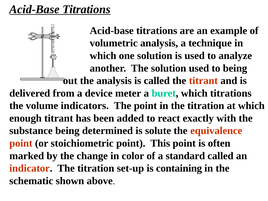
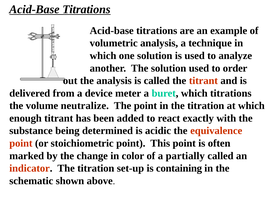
to being: being -> order (235, 68)
indicators: indicators -> neutralize (85, 106)
solute: solute -> acidic (158, 131)
standard: standard -> partially (185, 156)
